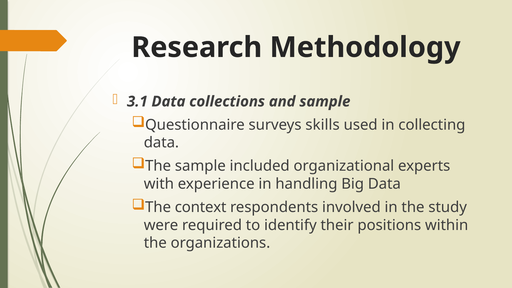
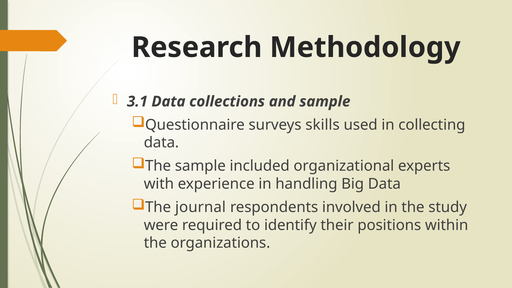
context: context -> journal (200, 207)
